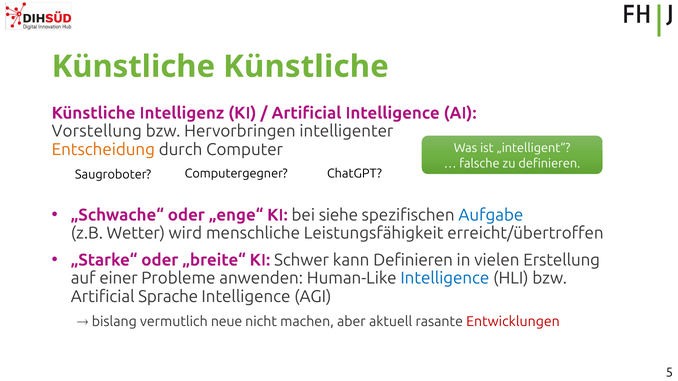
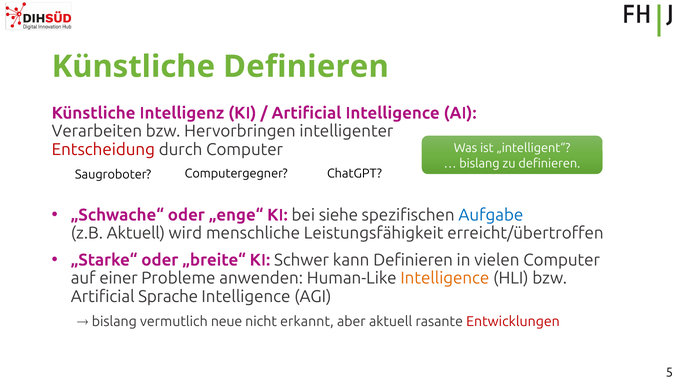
Künstliche: Künstliche -> Definieren (306, 67)
Vorstellung: Vorstellung -> Verarbeiten (97, 131)
Entscheidung colour: orange -> red (103, 150)
falsche: falsche -> bislang (479, 164)
z.B Wetter: Wetter -> Aktuell (136, 233)
vielen Erstellung: Erstellung -> Computer (562, 260)
Intelligence colour: blue -> orange (445, 278)
machen: machen -> erkannt (307, 322)
